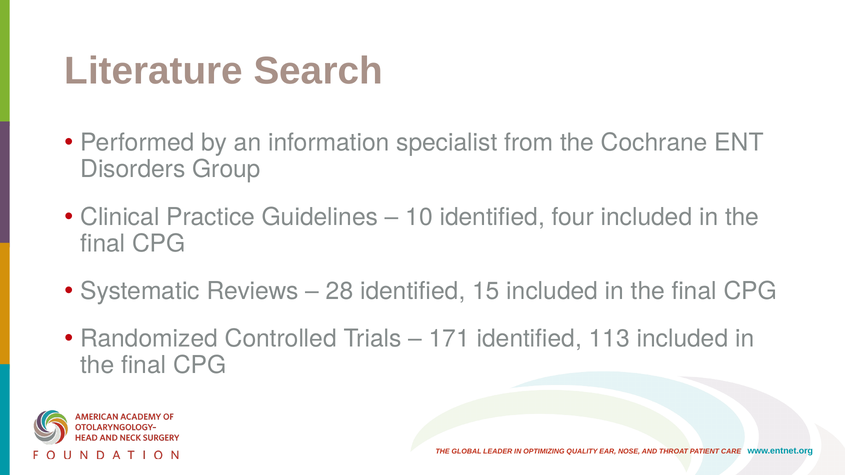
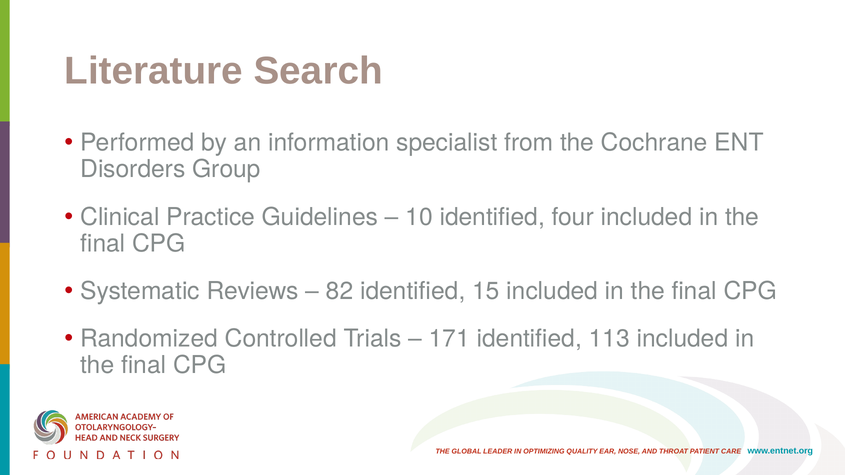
28: 28 -> 82 (340, 291)
